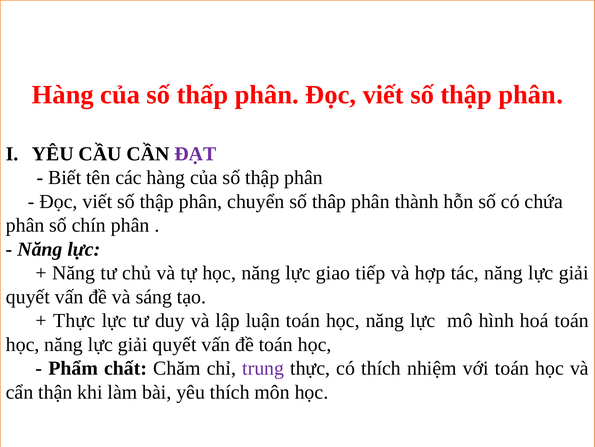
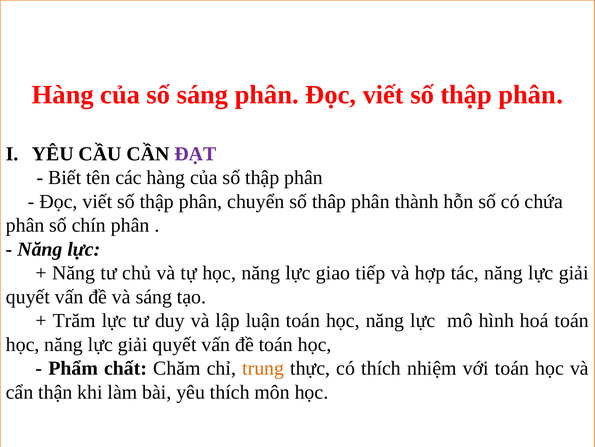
số thấp: thấp -> sáng (202, 95)
Thực: Thực -> Trăm (74, 320)
trung colour: purple -> orange (263, 368)
